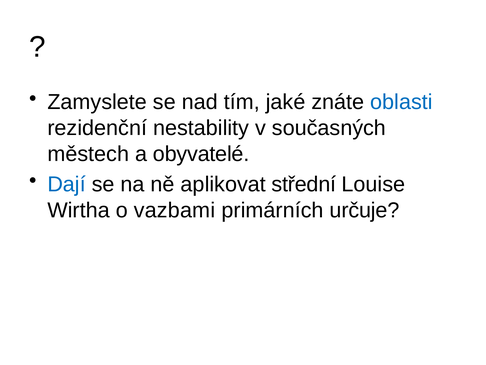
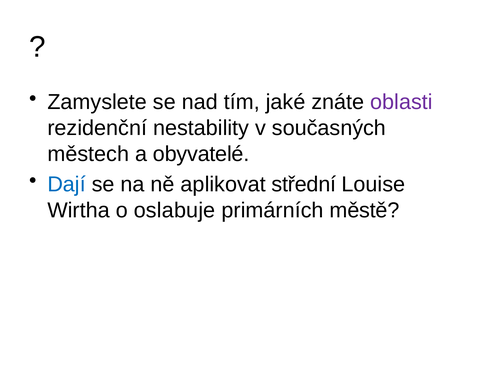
oblasti colour: blue -> purple (401, 102)
vazbami: vazbami -> oslabuje (175, 210)
určuje: určuje -> městě (364, 210)
